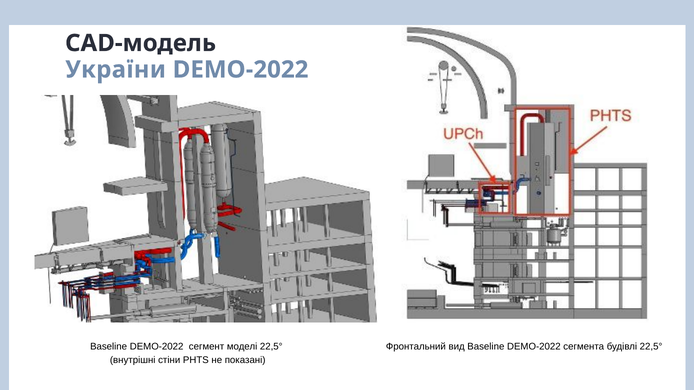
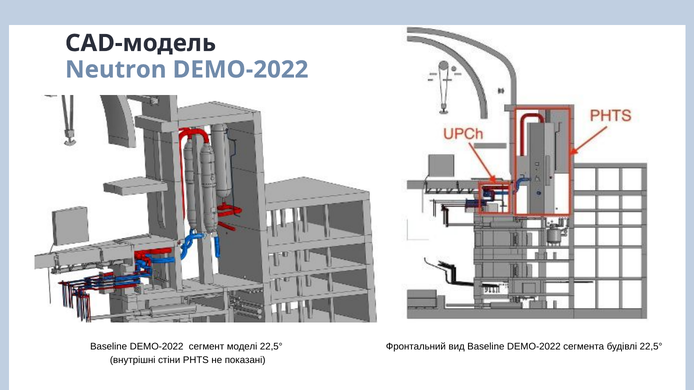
України: України -> Neutron (116, 70)
